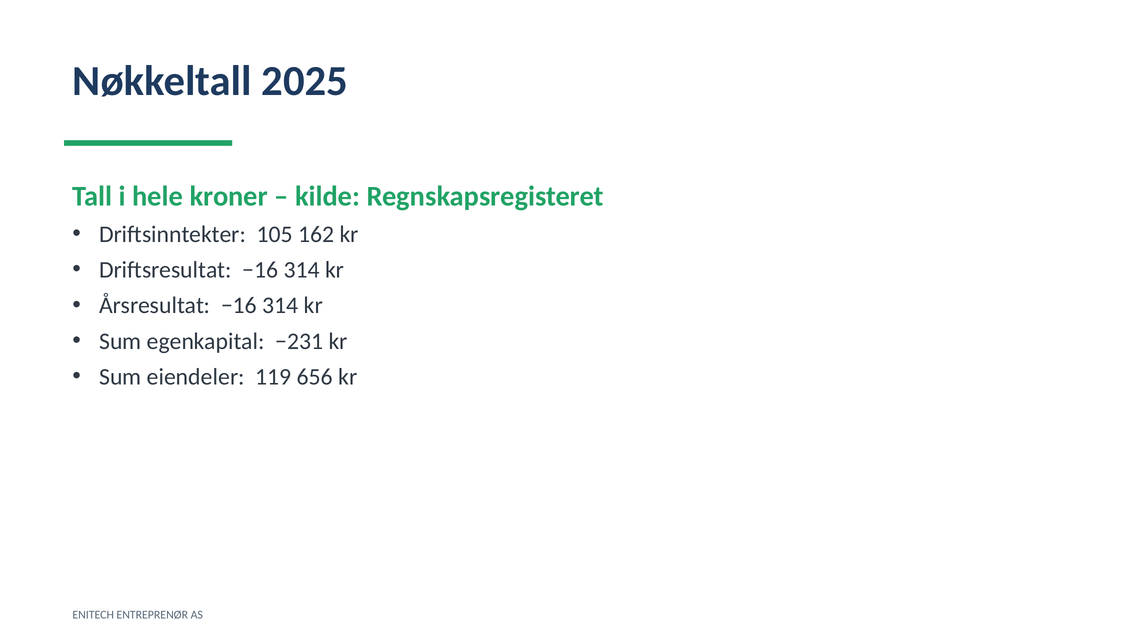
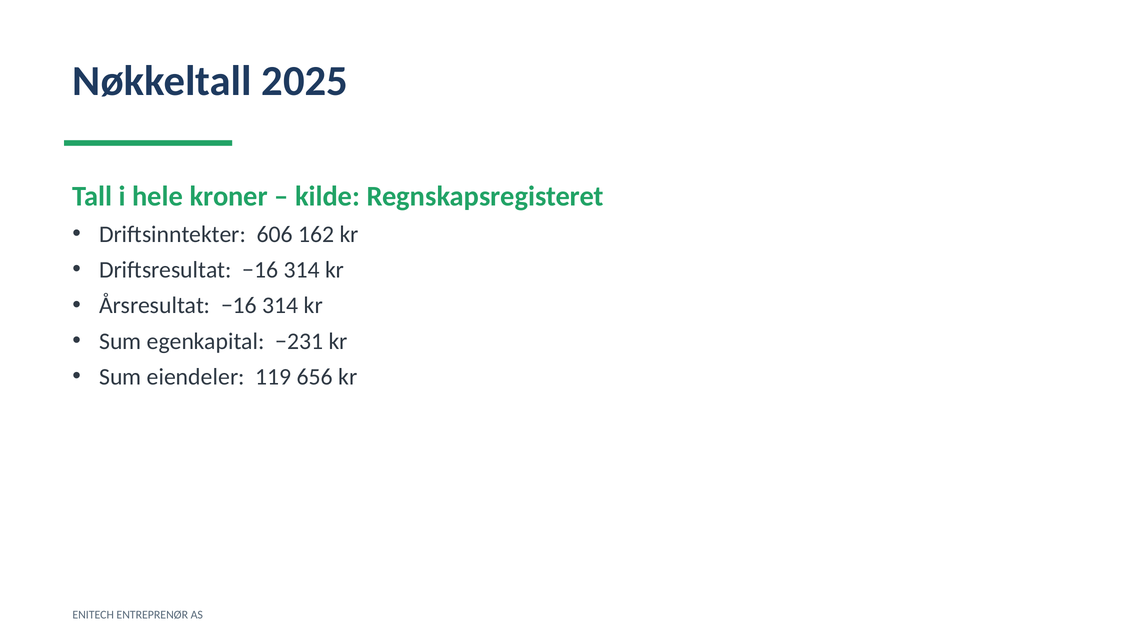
105: 105 -> 606 (275, 234)
